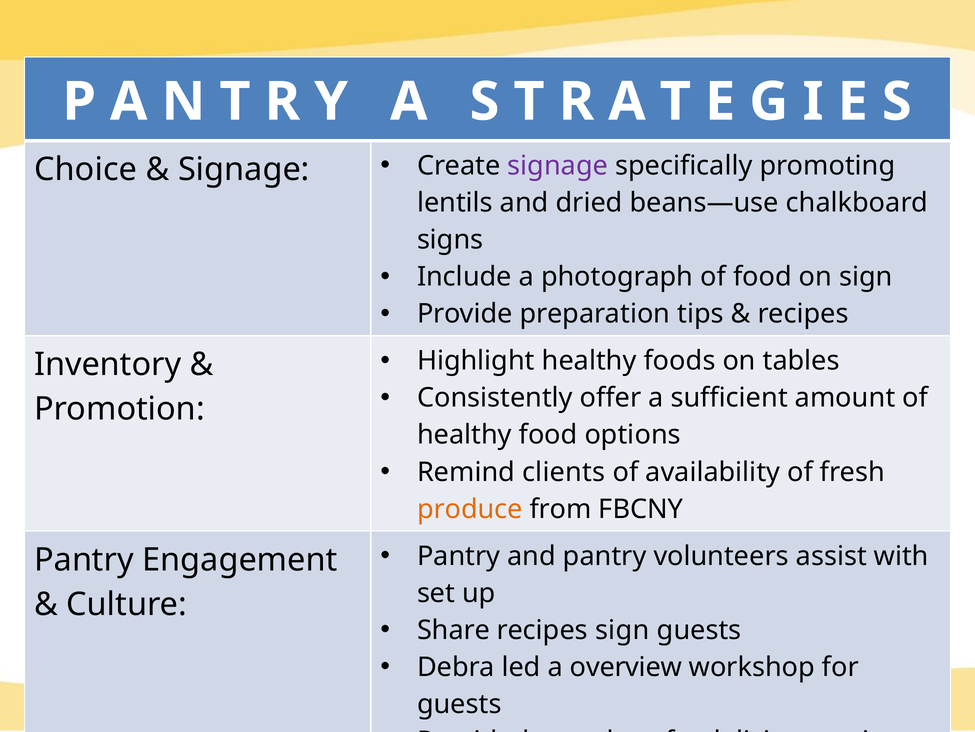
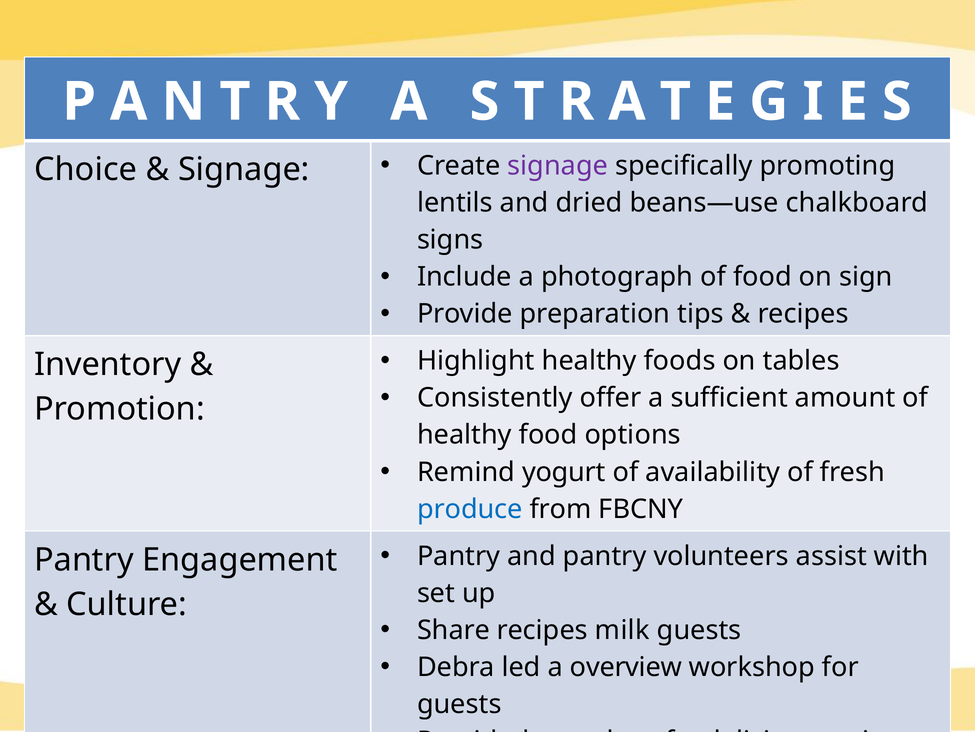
clients: clients -> yogurt (564, 472)
produce colour: orange -> blue (470, 509)
recipes sign: sign -> milk (622, 630)
